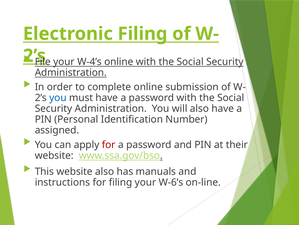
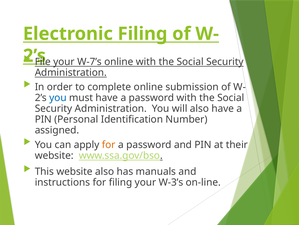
W-4’s: W-4’s -> W-7’s (90, 62)
for colour: red -> orange (109, 144)
W-6’s: W-6’s -> W-3’s (171, 182)
